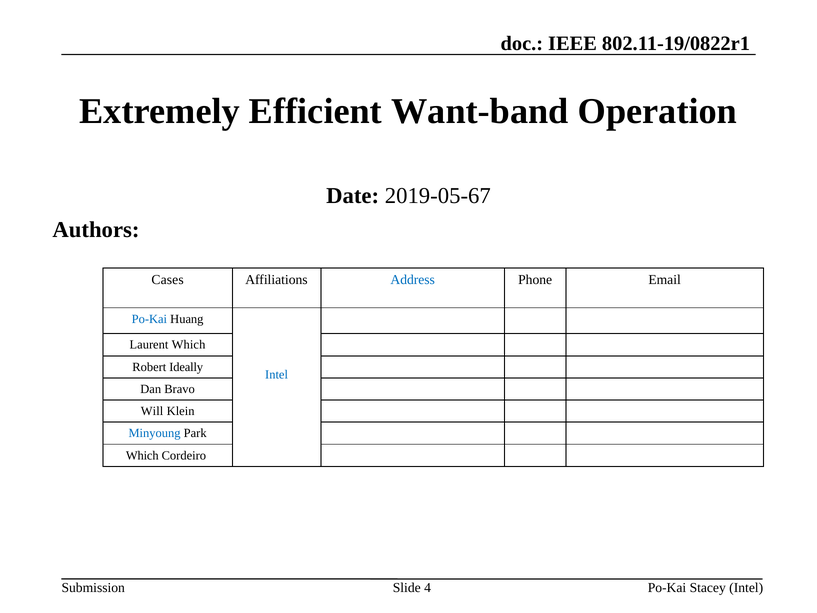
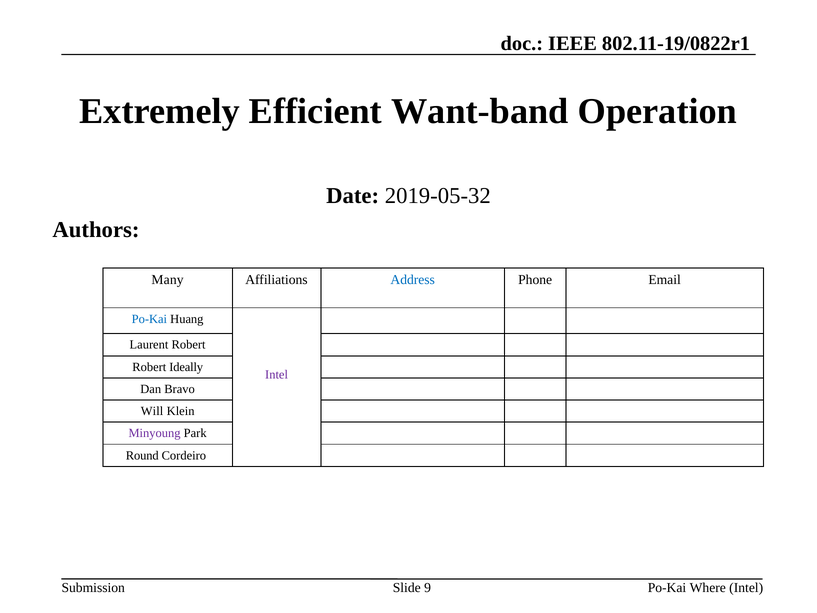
2019-05-67: 2019-05-67 -> 2019-05-32 (438, 195)
Cases: Cases -> Many (168, 280)
Laurent Which: Which -> Robert (189, 345)
Intel colour: blue -> purple (277, 374)
Minyoung colour: blue -> purple (155, 433)
Which: Which -> Round (142, 455)
4: 4 -> 9 (428, 588)
Stacey: Stacey -> Where (708, 588)
